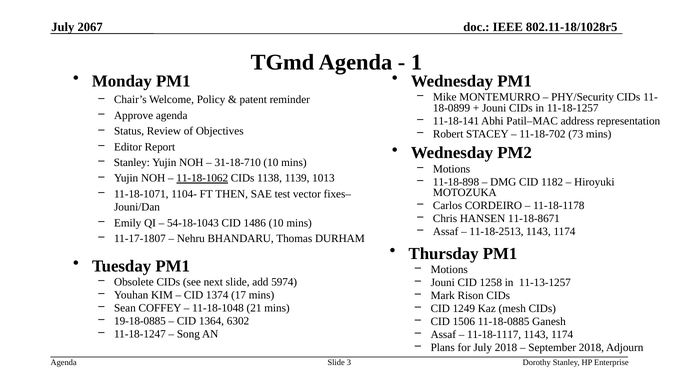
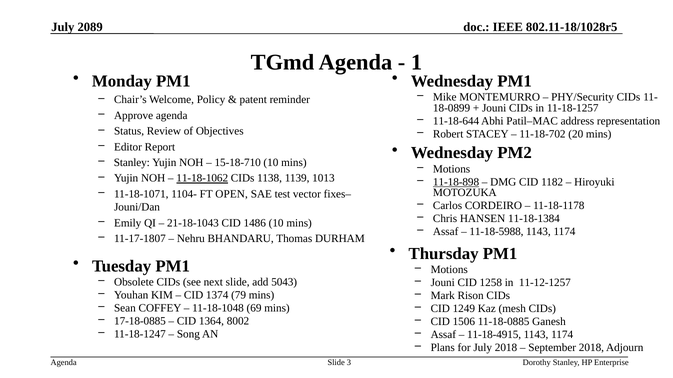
2067: 2067 -> 2089 (90, 27)
11-18-141: 11-18-141 -> 11-18-644 (456, 121)
73: 73 -> 20 (576, 134)
31-18-710: 31-18-710 -> 15-18-710 (238, 163)
11-18-898 underline: none -> present (456, 182)
THEN: THEN -> OPEN (232, 194)
11-18-8671: 11-18-8671 -> 11-18-1384 (534, 219)
54-18-1043: 54-18-1043 -> 21-18-1043 (193, 223)
11-18-2513: 11-18-2513 -> 11-18-5988 (496, 232)
5974: 5974 -> 5043 (284, 282)
11-13-1257: 11-13-1257 -> 11-12-1257 (545, 283)
17: 17 -> 79 (239, 295)
21: 21 -> 69 (254, 308)
19-18-0885: 19-18-0885 -> 17-18-0885 (140, 321)
6302: 6302 -> 8002 (238, 321)
11-18-1117: 11-18-1117 -> 11-18-4915 (494, 335)
